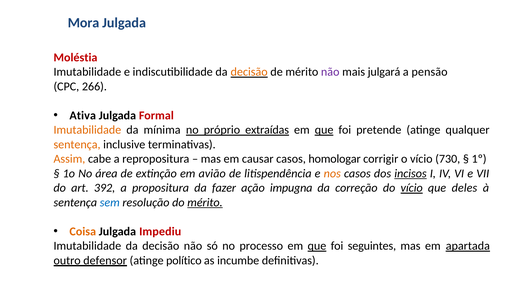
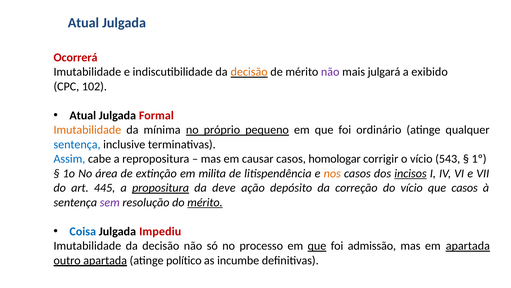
Mora: Mora -> Atual (83, 23)
Moléstia: Moléstia -> Ocorrerá (76, 57)
pensão: pensão -> exibido (430, 72)
266: 266 -> 102 (94, 86)
Ativa: Ativa -> Atual (83, 115)
extraídas: extraídas -> pequeno (267, 130)
que underline: present -> none (324, 130)
pretende: pretende -> ordinário (379, 130)
sentença colour: orange -> blue (77, 144)
Assim colour: orange -> blue (69, 159)
730: 730 -> 543 (448, 159)
avião: avião -> milita (212, 173)
392: 392 -> 445 (105, 188)
propositura underline: none -> present (161, 188)
fazer: fazer -> deve (224, 188)
impugna: impugna -> depósito (291, 188)
vício underline: present -> none (412, 188)
que deles: deles -> casos (465, 188)
sem colour: blue -> purple (110, 202)
Coisa colour: orange -> blue (83, 231)
seguintes: seguintes -> admissão (372, 245)
outro defensor: defensor -> apartada (105, 260)
